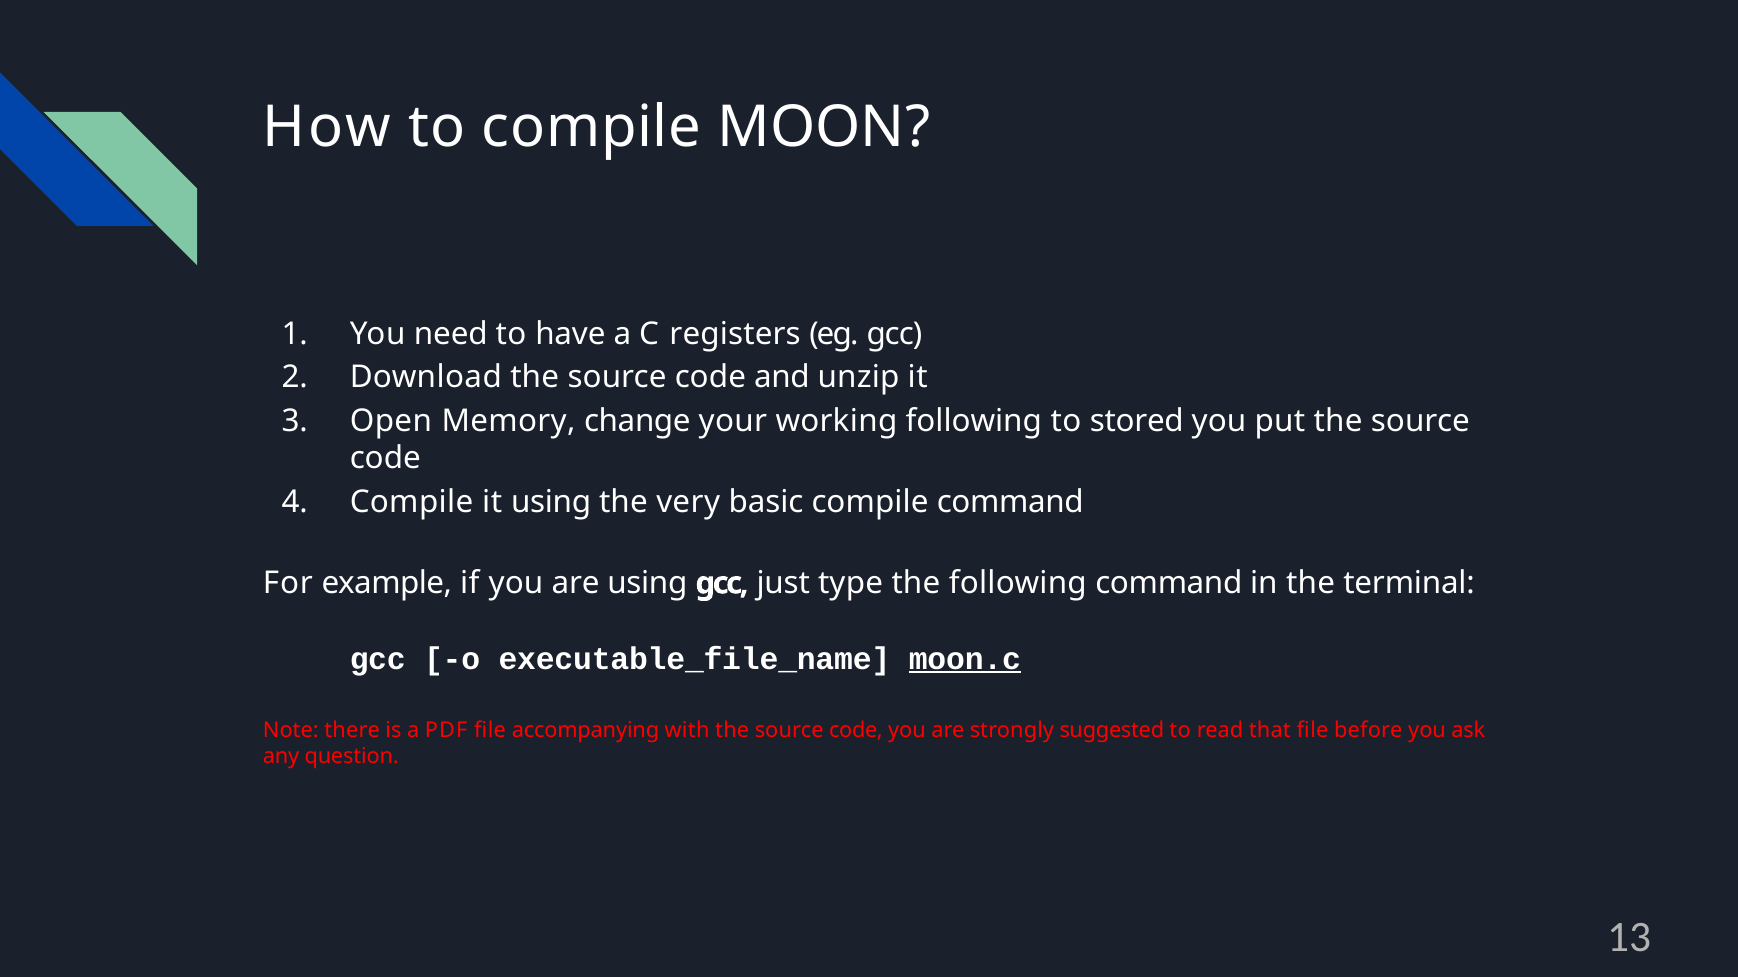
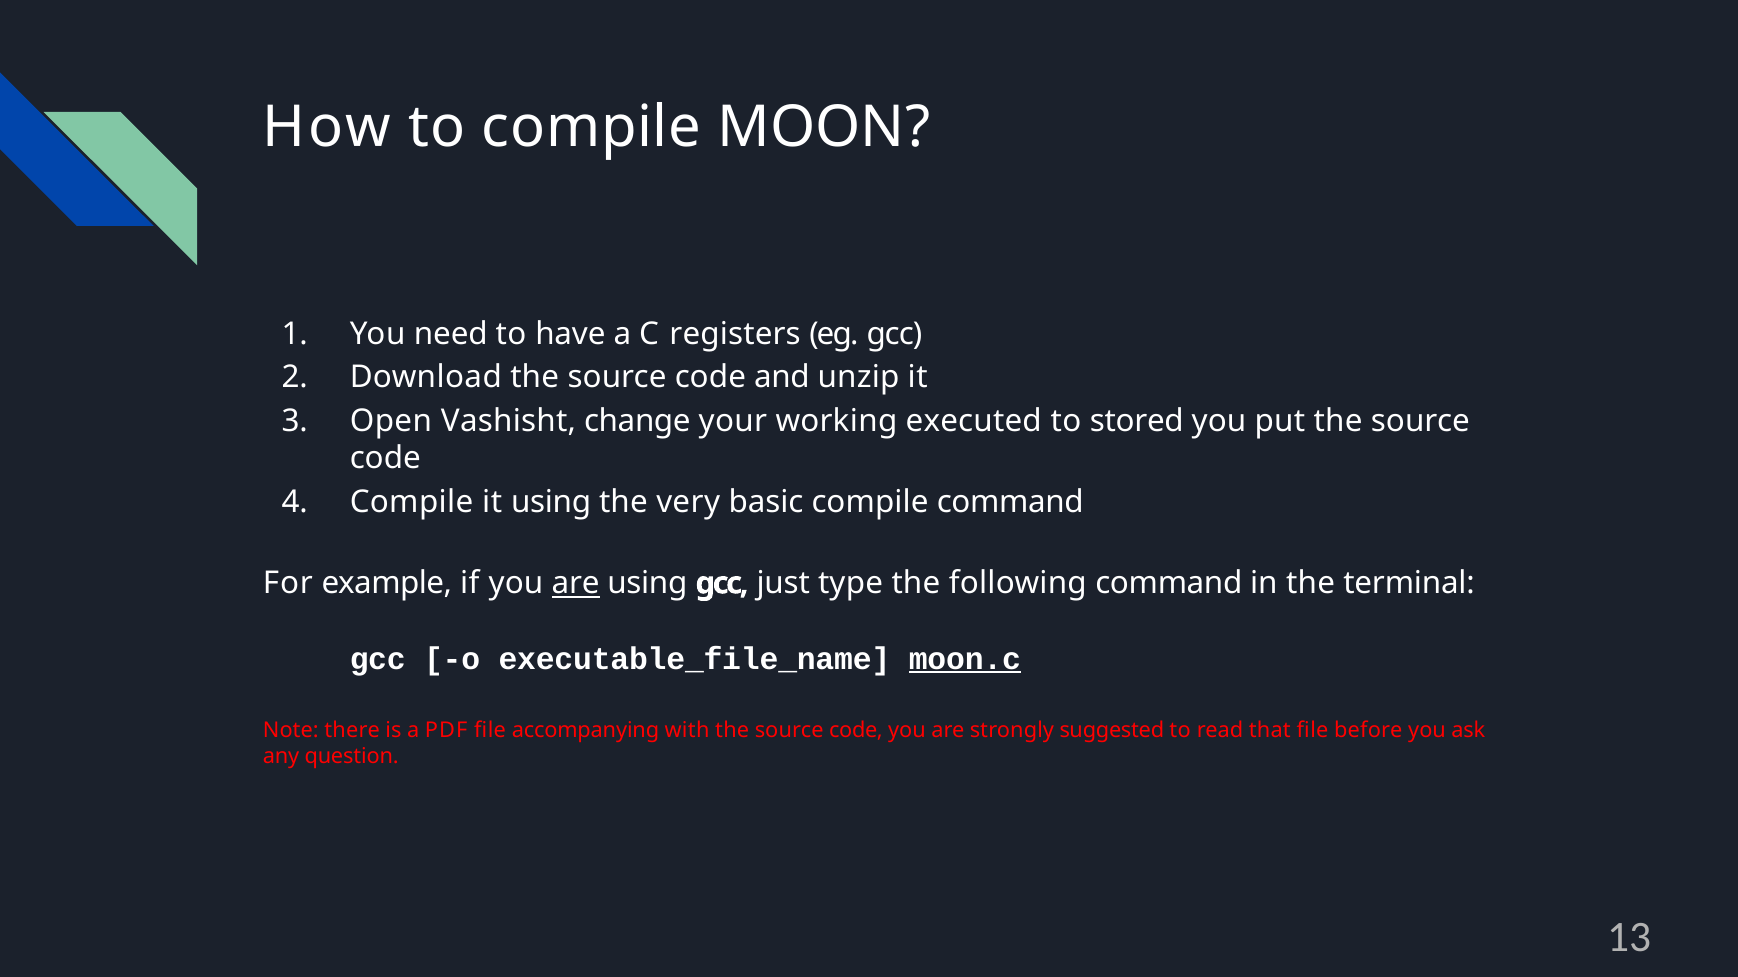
Memory: Memory -> Vashisht (509, 421)
working following: following -> executed (974, 421)
are underline: none -> present (576, 583)
